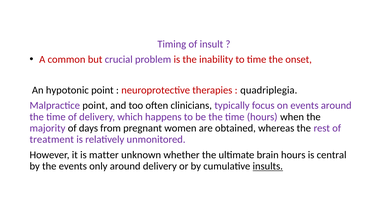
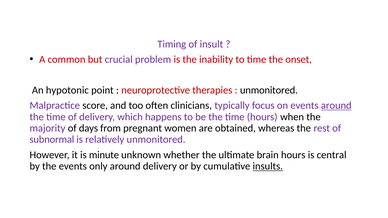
quadriplegia: quadriplegia -> unmonitored (269, 90)
Malpractice point: point -> score (95, 106)
around underline: none -> present (336, 106)
treatment: treatment -> subnormal (52, 140)
matter: matter -> minute (104, 155)
